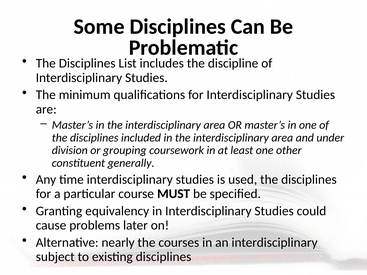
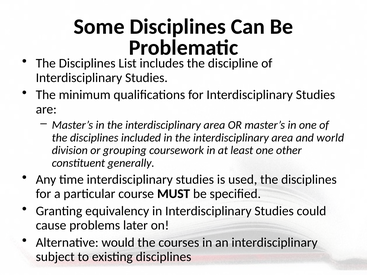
under: under -> world (330, 138)
nearly: nearly -> would (118, 243)
